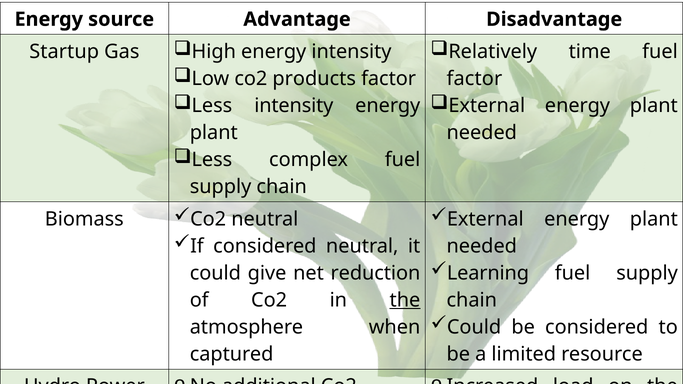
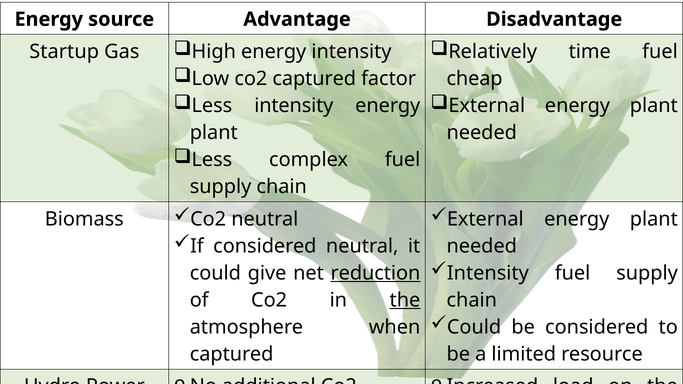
co2 products: products -> captured (314, 79)
factor: factor -> cheap (475, 79)
Learning: Learning -> Intensity (488, 273)
reduction underline: none -> present (375, 273)
